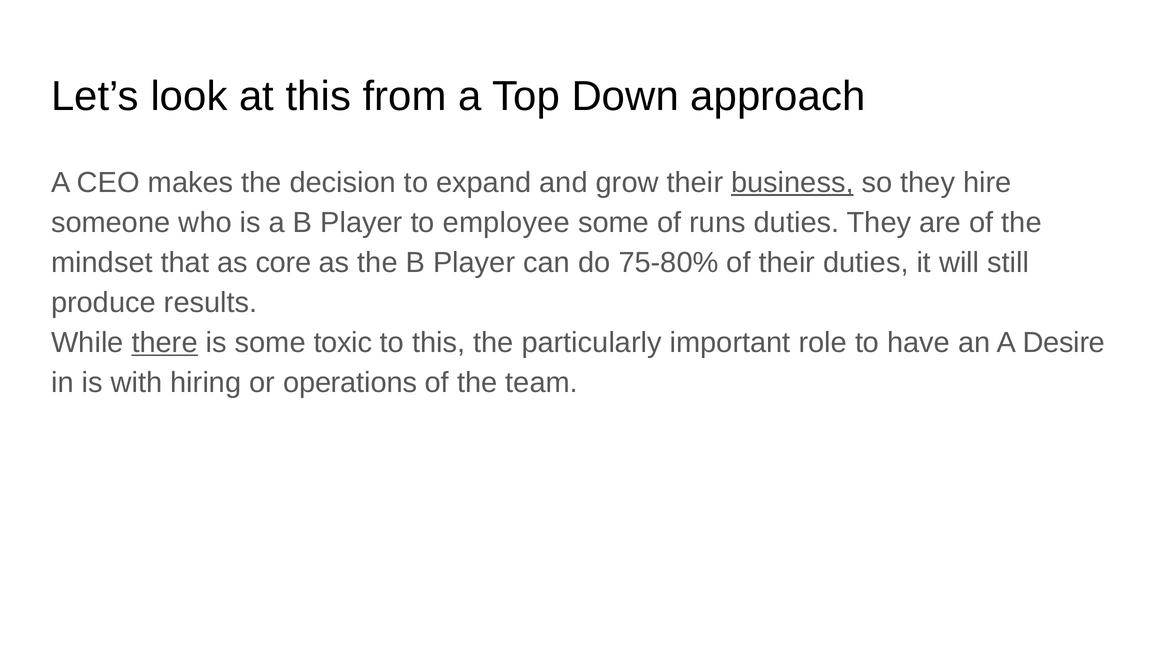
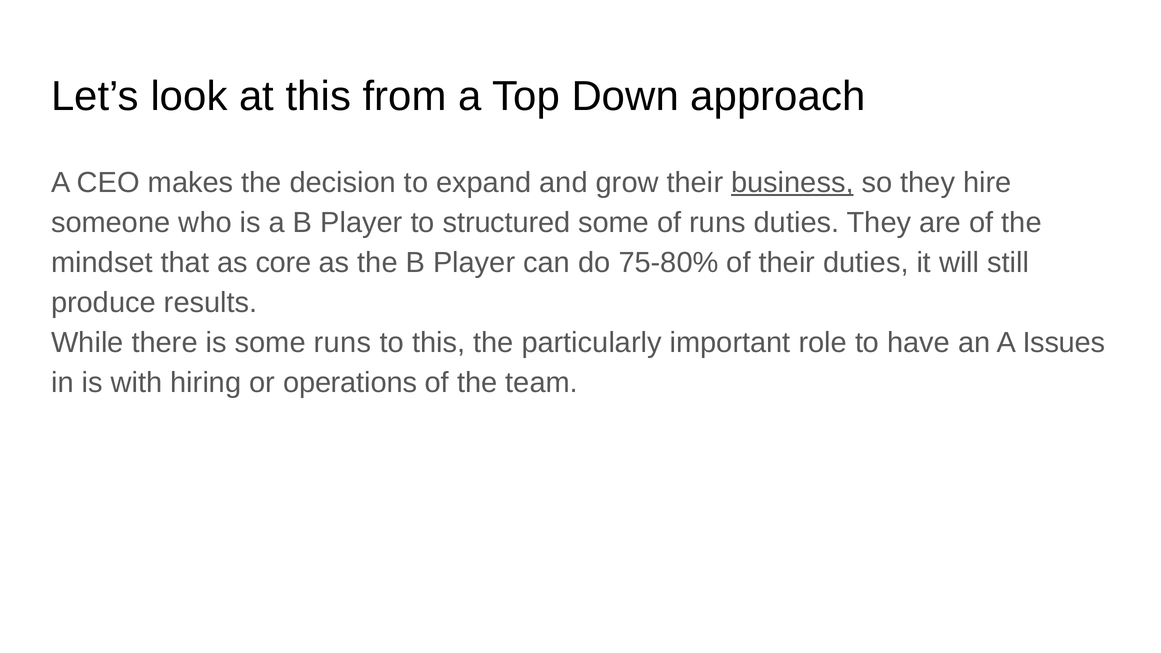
employee: employee -> structured (507, 223)
there underline: present -> none (165, 343)
some toxic: toxic -> runs (343, 343)
Desire: Desire -> Issues (1064, 343)
